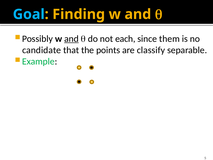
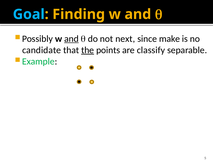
each: each -> next (125, 39)
them: them -> make (170, 39)
the underline: none -> present (88, 50)
